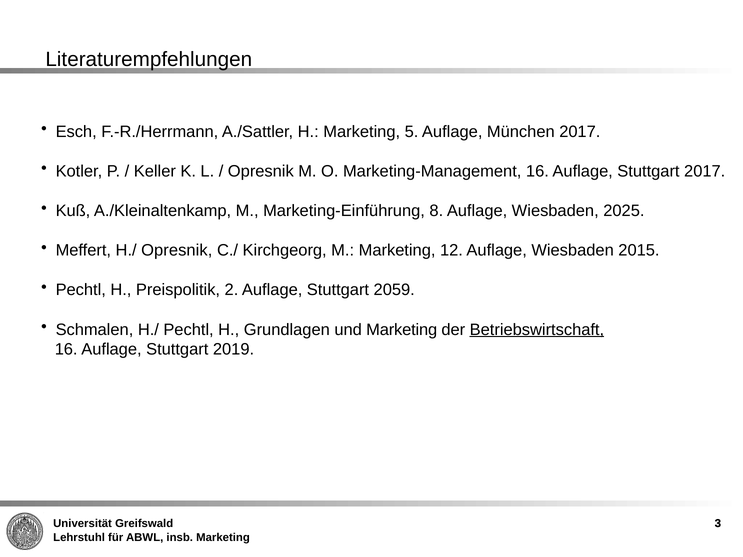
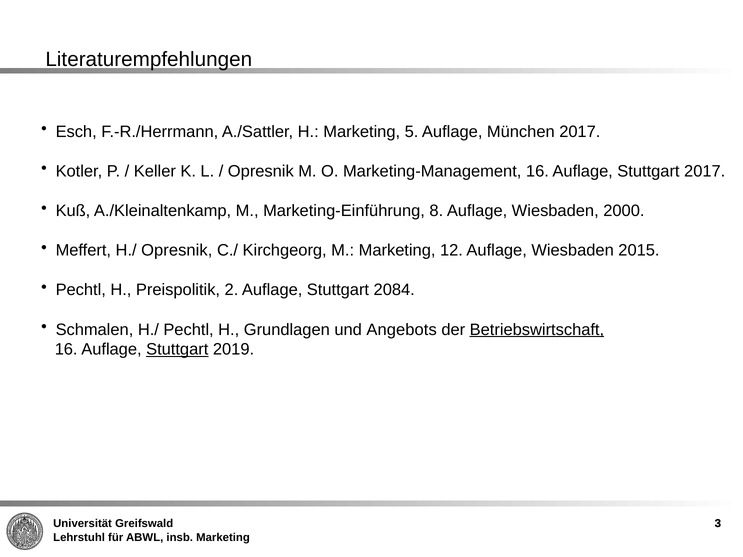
2025: 2025 -> 2000 (624, 211)
2059: 2059 -> 2084 (394, 290)
und Marketing: Marketing -> Angebots (402, 330)
Stuttgart underline: none -> present (177, 350)
